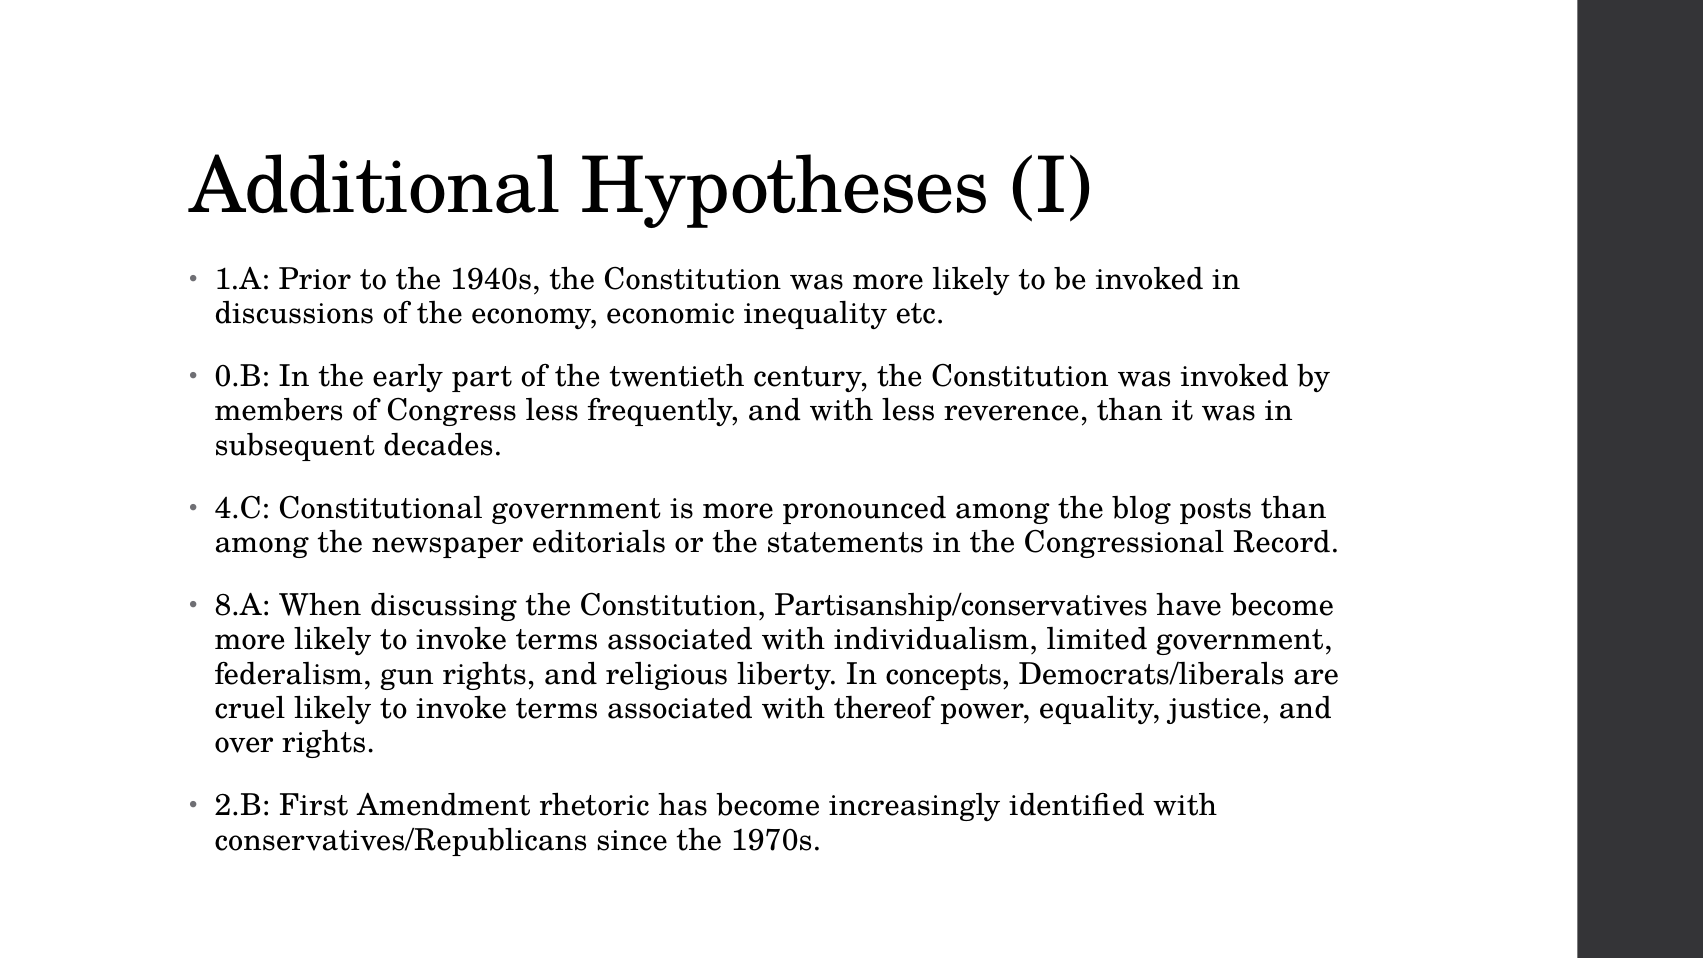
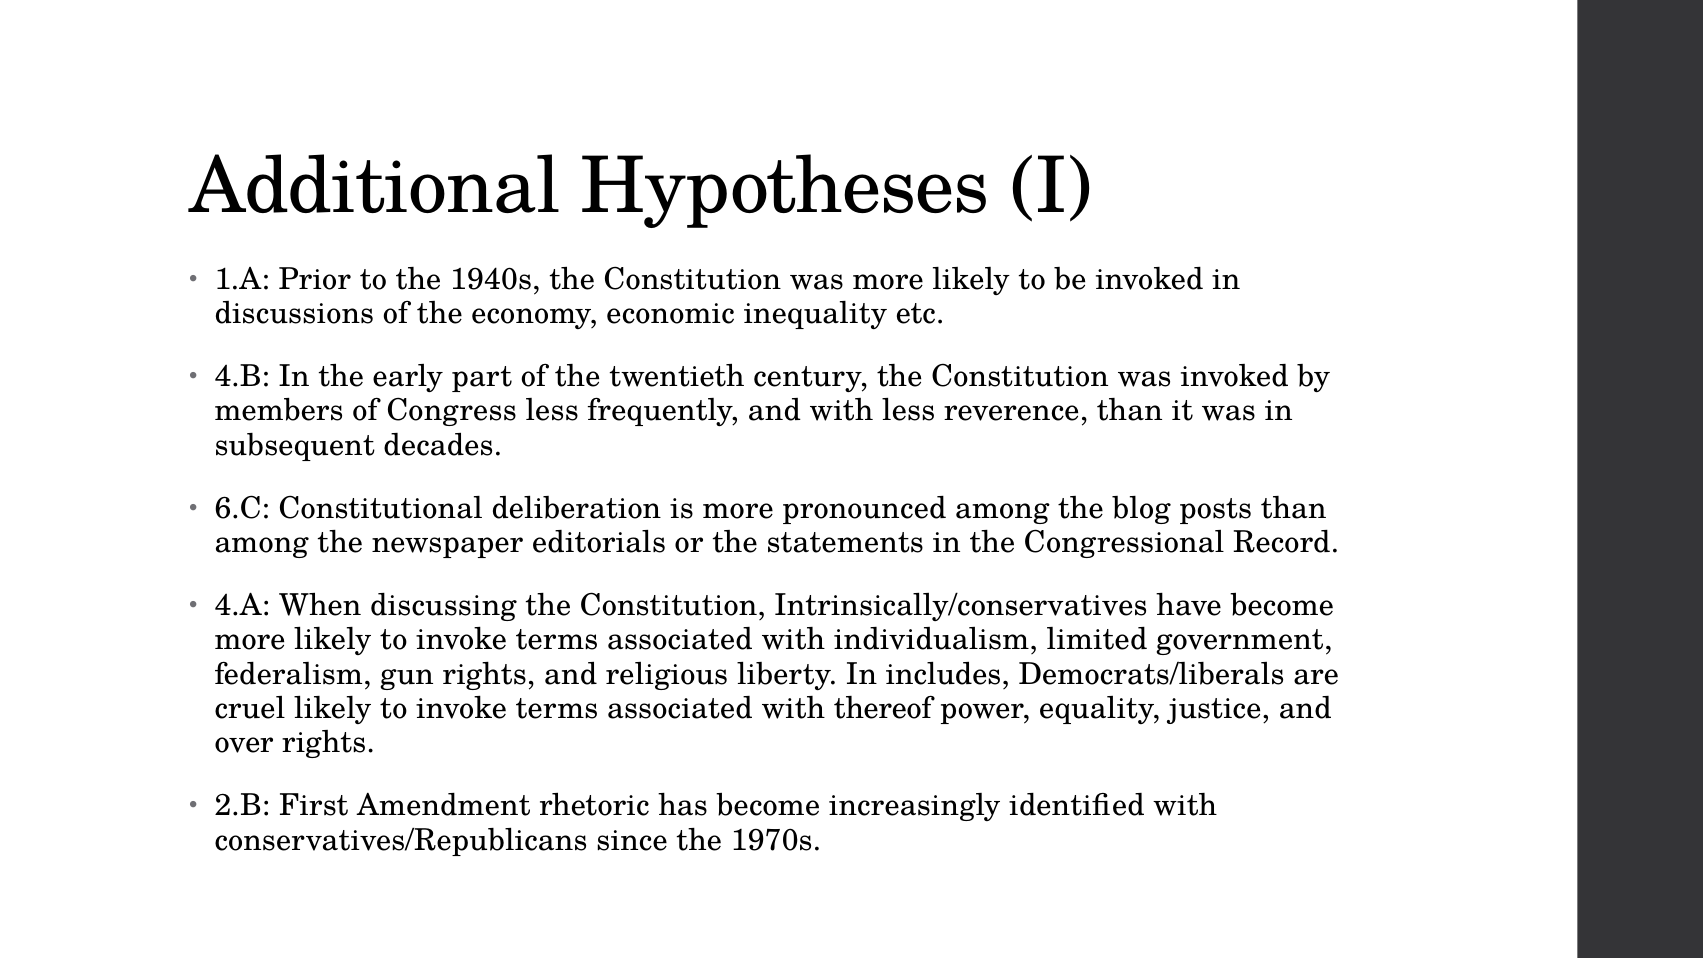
0.B: 0.B -> 4.B (242, 377)
4.C: 4.C -> 6.C (242, 508)
Constitutional government: government -> deliberation (576, 508)
8.A: 8.A -> 4.A (242, 605)
Partisanship/conservatives: Partisanship/conservatives -> Intrinsically/conservatives (961, 605)
concepts: concepts -> includes (948, 674)
